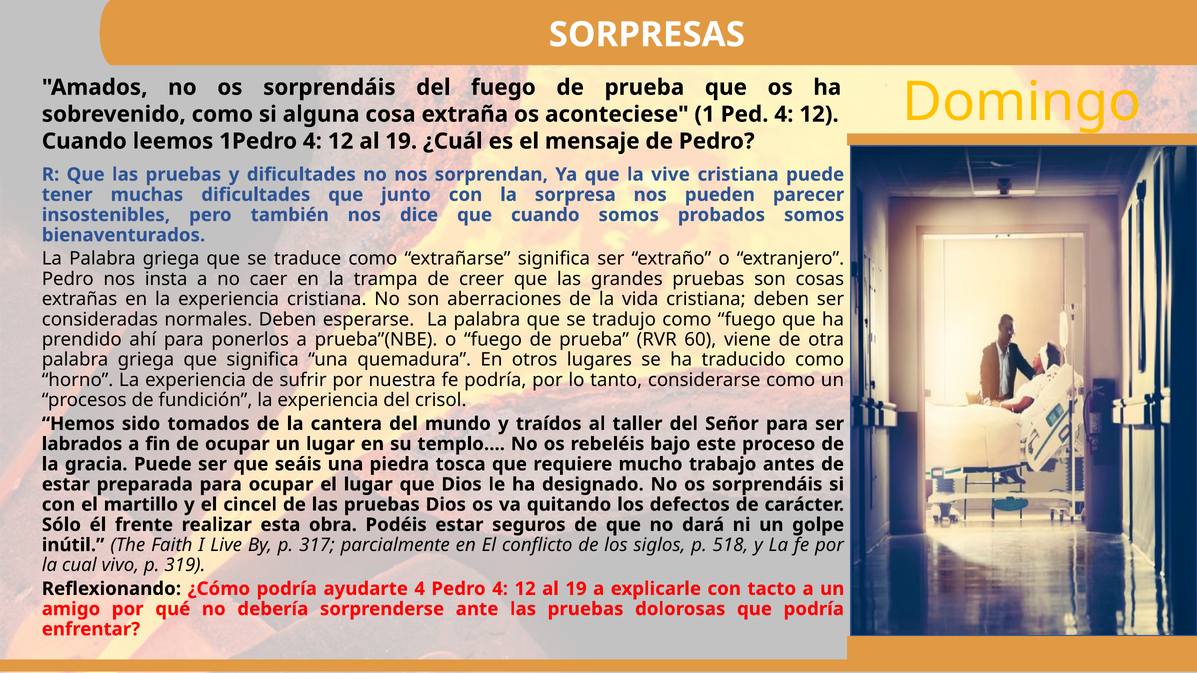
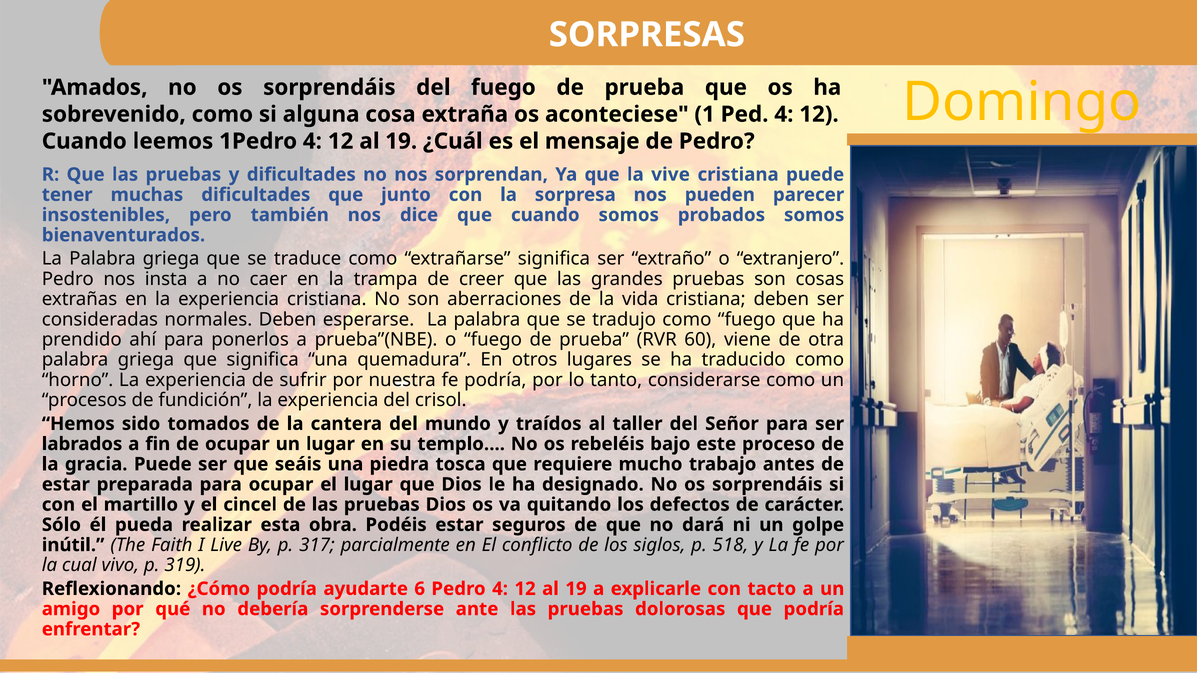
frente: frente -> pueda (144, 525)
ayudarte 4: 4 -> 6 (420, 589)
